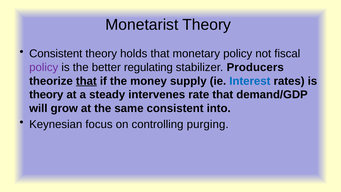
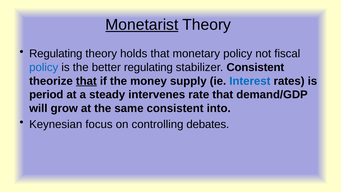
Monetarist underline: none -> present (142, 25)
Consistent: Consistent -> Regulating (56, 54)
policy colour: purple -> blue (44, 67)
stabilizer Producers: Producers -> Consistent (255, 67)
theory: theory -> period (46, 95)
purging: purging -> debates (208, 124)
